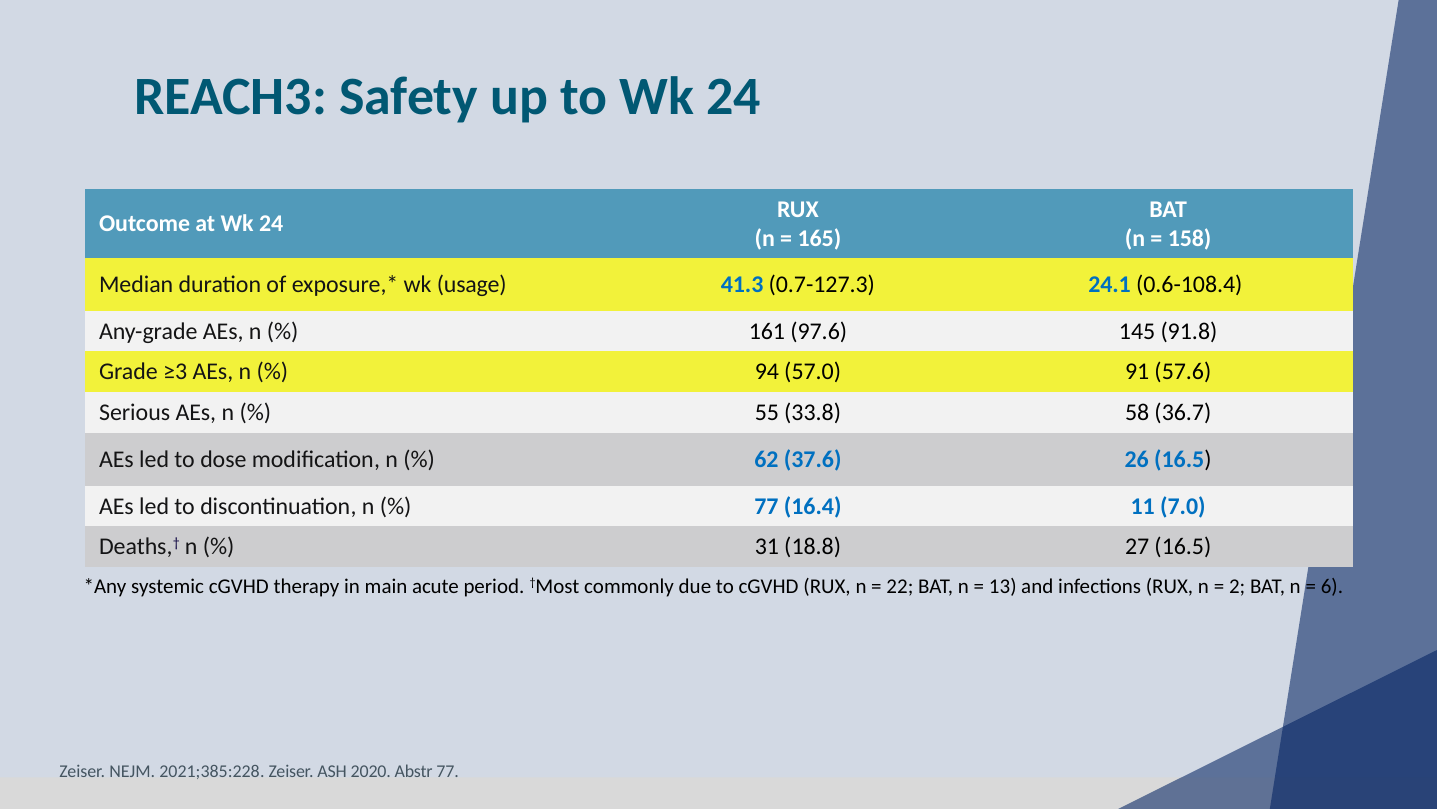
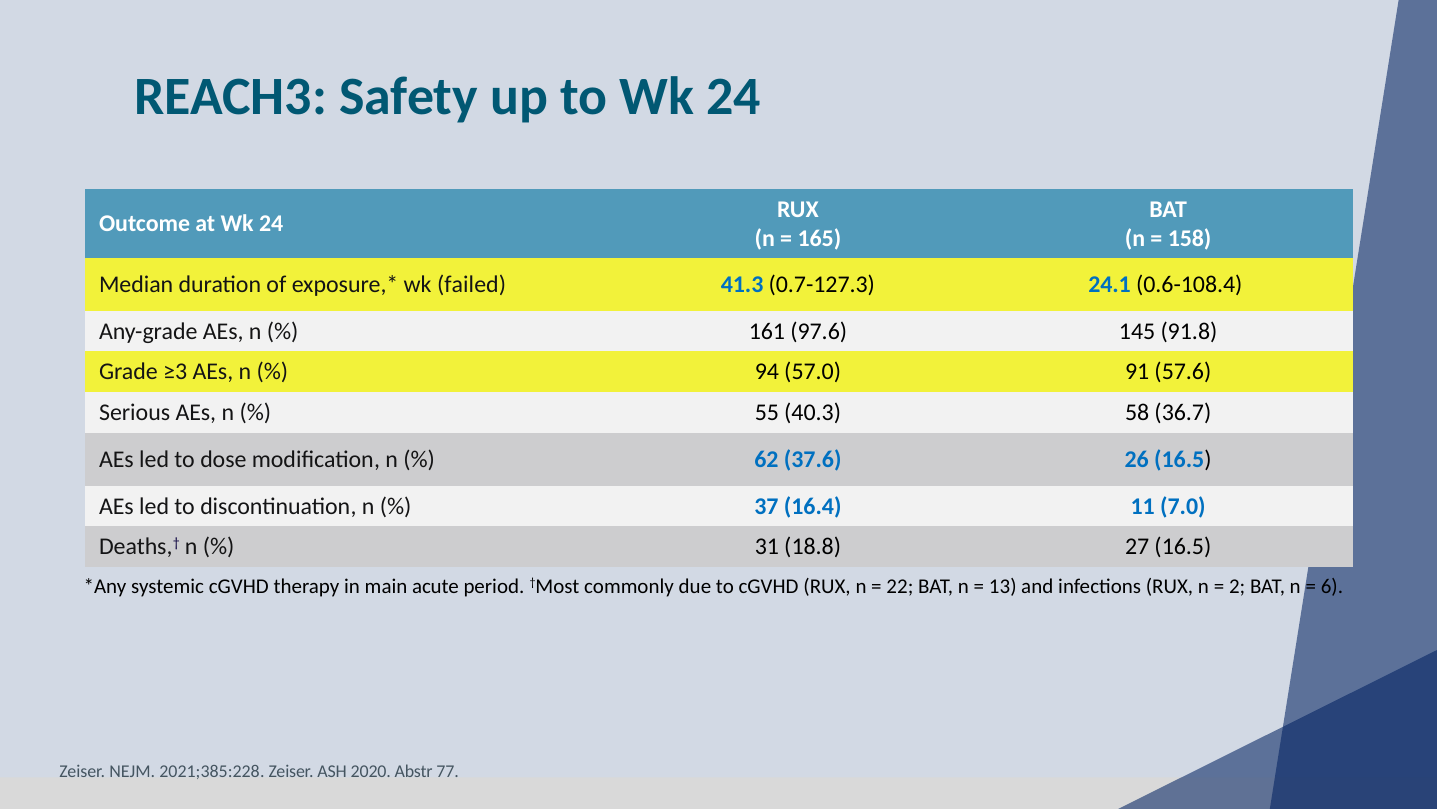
usage: usage -> failed (472, 284)
33.8: 33.8 -> 40.3 (813, 412)
77: 77 -> 37 (767, 506)
